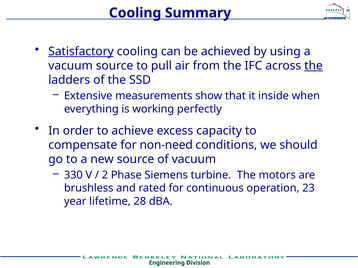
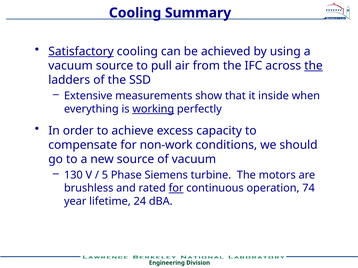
working underline: none -> present (153, 109)
non-need: non-need -> non-work (166, 145)
330: 330 -> 130 (73, 175)
2: 2 -> 5 (105, 175)
for underline: none -> present (176, 188)
23: 23 -> 74 (309, 188)
28: 28 -> 24 (140, 202)
